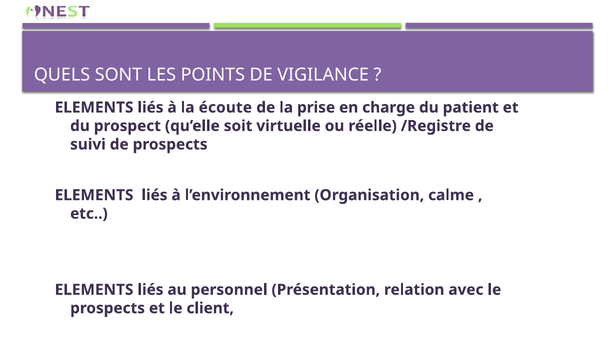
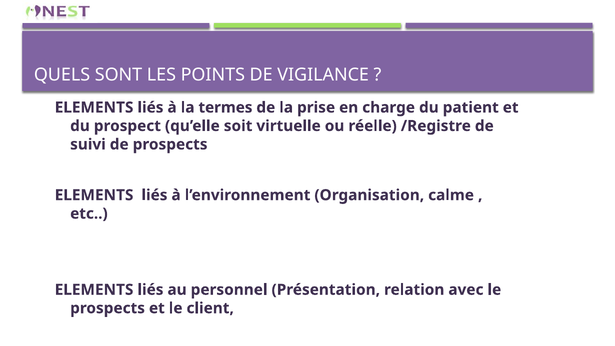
écoute: écoute -> termes (225, 107)
